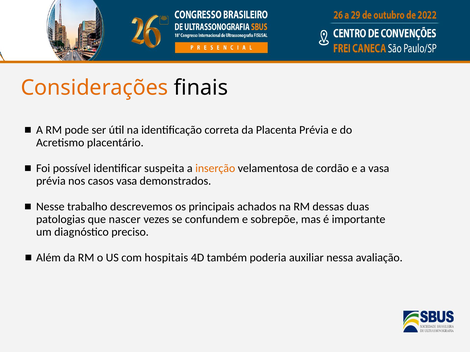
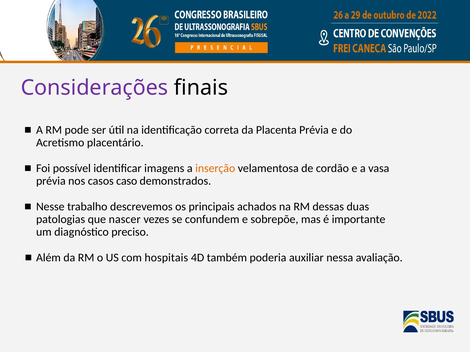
Considerações colour: orange -> purple (95, 88)
suspeita: suspeita -> imagens (164, 169)
casos vasa: vasa -> caso (127, 181)
